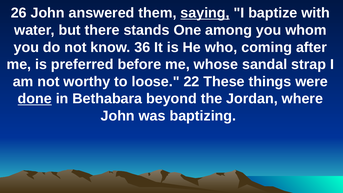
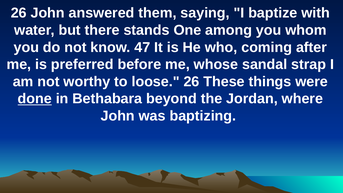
saying underline: present -> none (205, 13)
36: 36 -> 47 (142, 47)
loose 22: 22 -> 26 (191, 82)
